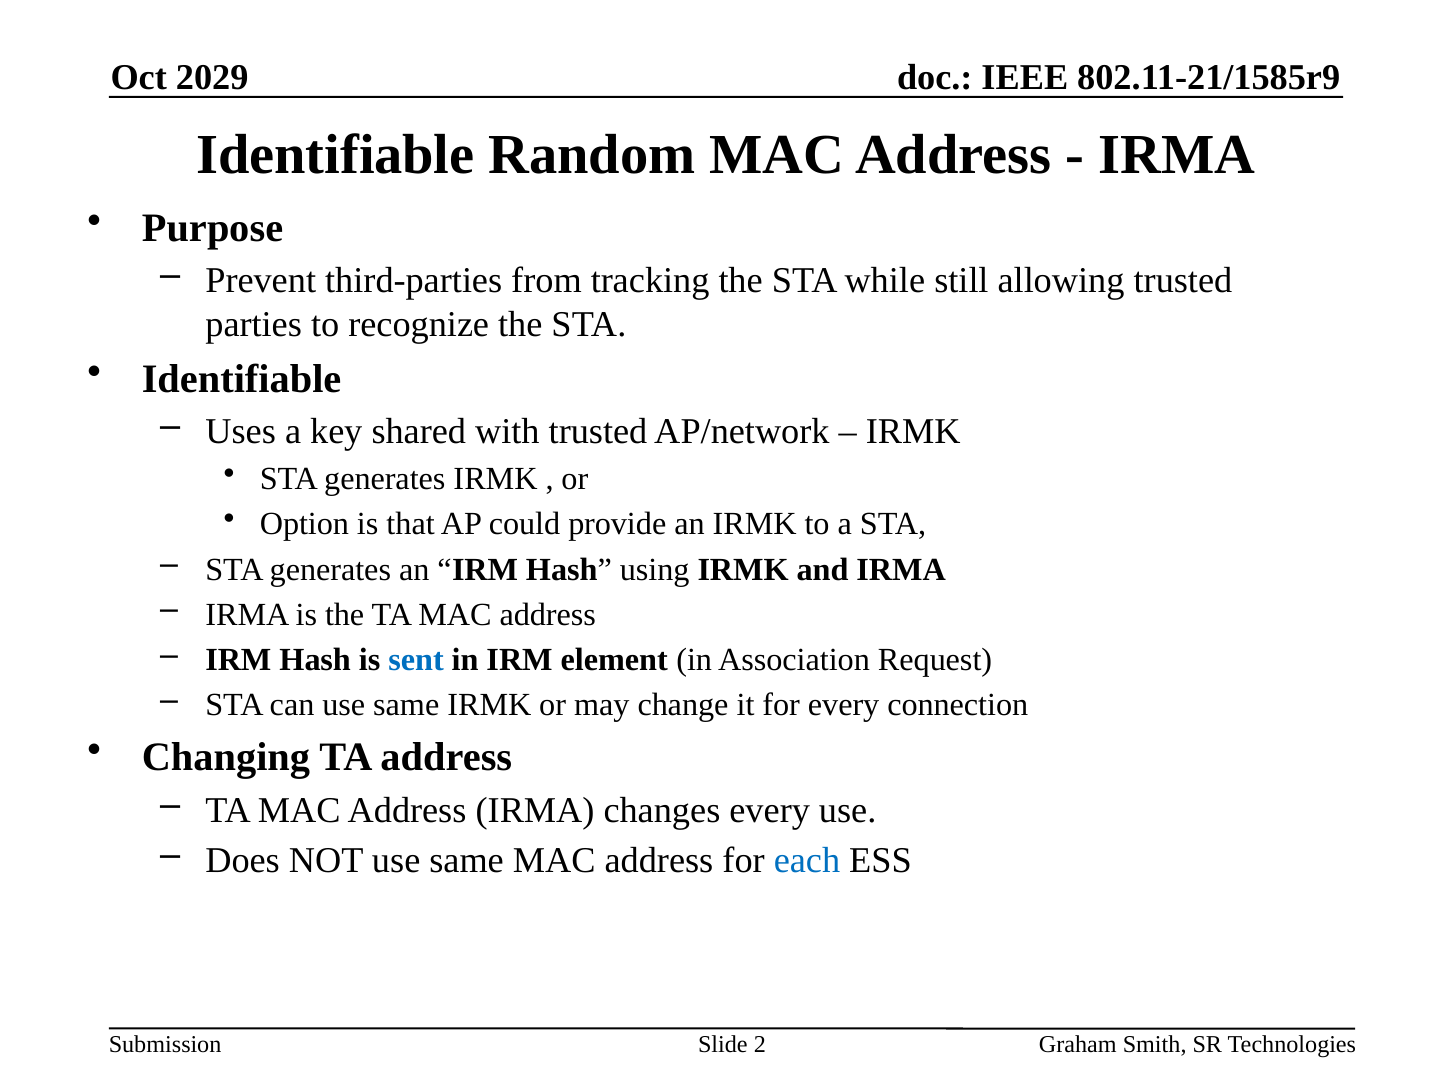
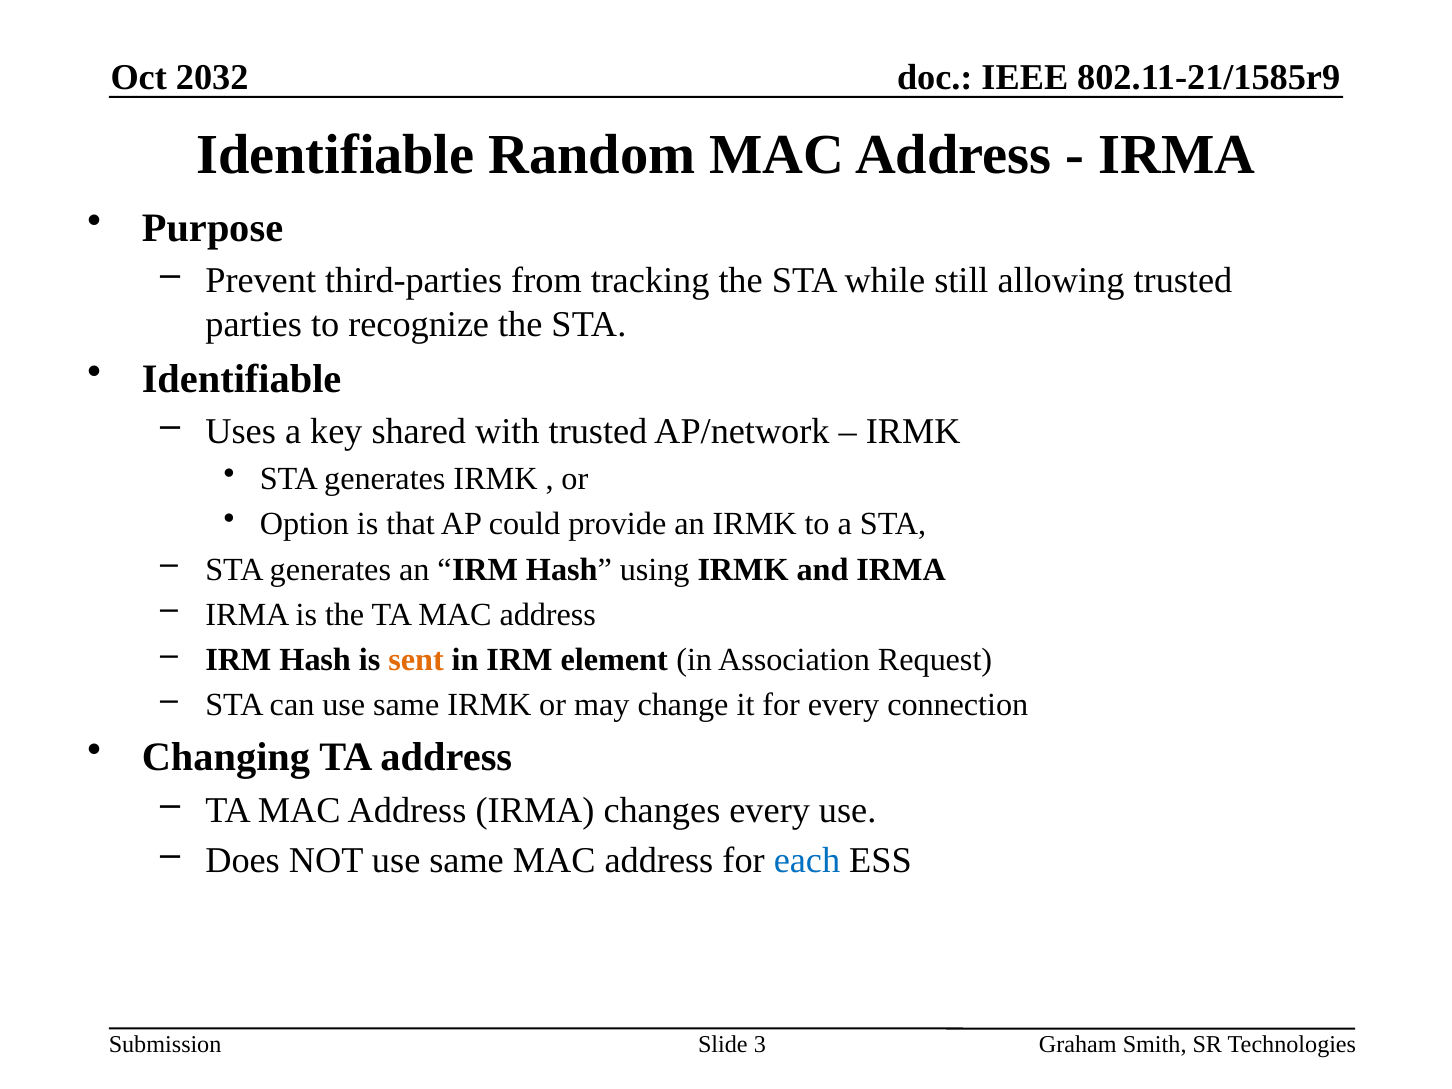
2029: 2029 -> 2032 (212, 77)
sent colour: blue -> orange (416, 660)
2: 2 -> 3 (760, 1044)
